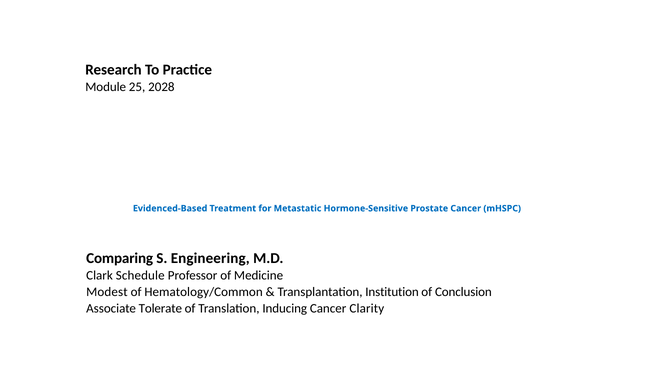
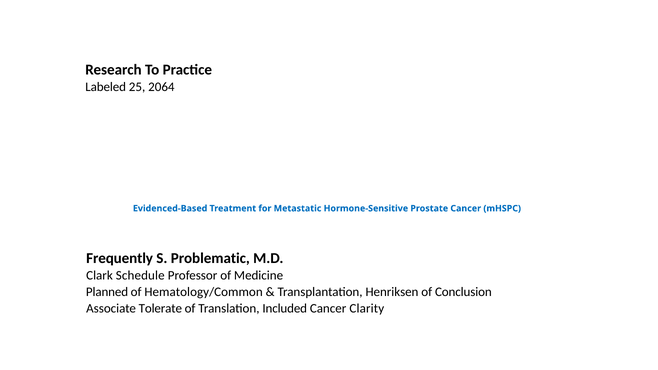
Module: Module -> Labeled (106, 87)
2028: 2028 -> 2064 (161, 87)
Comparing: Comparing -> Frequently (120, 258)
Engineering: Engineering -> Problematic (210, 258)
Modest: Modest -> Planned (107, 292)
Institution: Institution -> Henriksen (392, 292)
Inducing: Inducing -> Included (285, 309)
